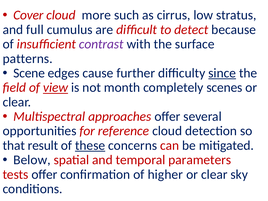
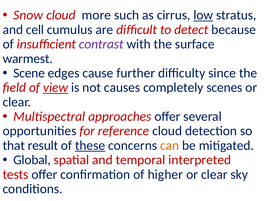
Cover: Cover -> Snow (28, 15)
low underline: none -> present (203, 15)
full: full -> cell (35, 30)
patterns: patterns -> warmest (28, 59)
since underline: present -> none (222, 73)
month: month -> causes (122, 88)
can colour: red -> orange (170, 145)
Below: Below -> Global (32, 160)
parameters: parameters -> interpreted (200, 160)
